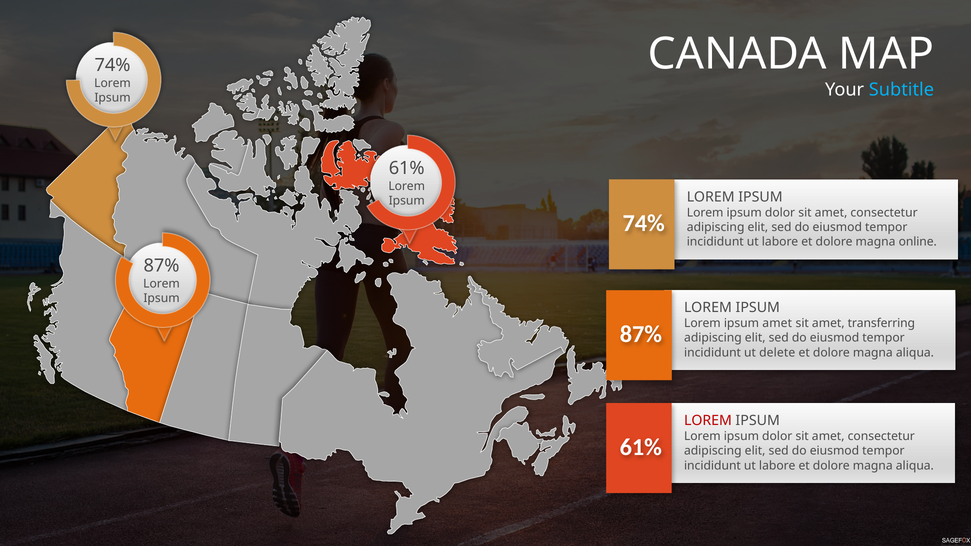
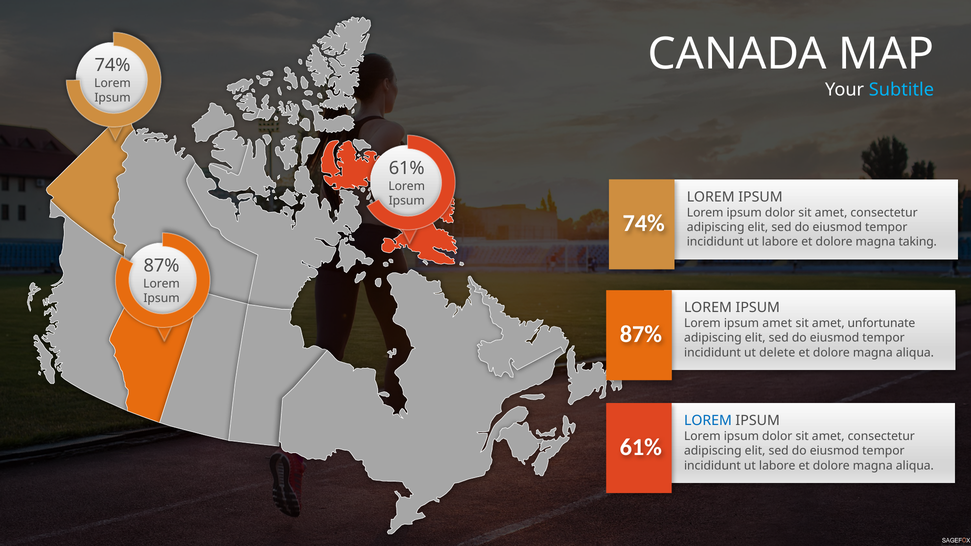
online: online -> taking (918, 242)
transferring: transferring -> unfortunate (881, 324)
LOREM colour: red -> blue (708, 421)
